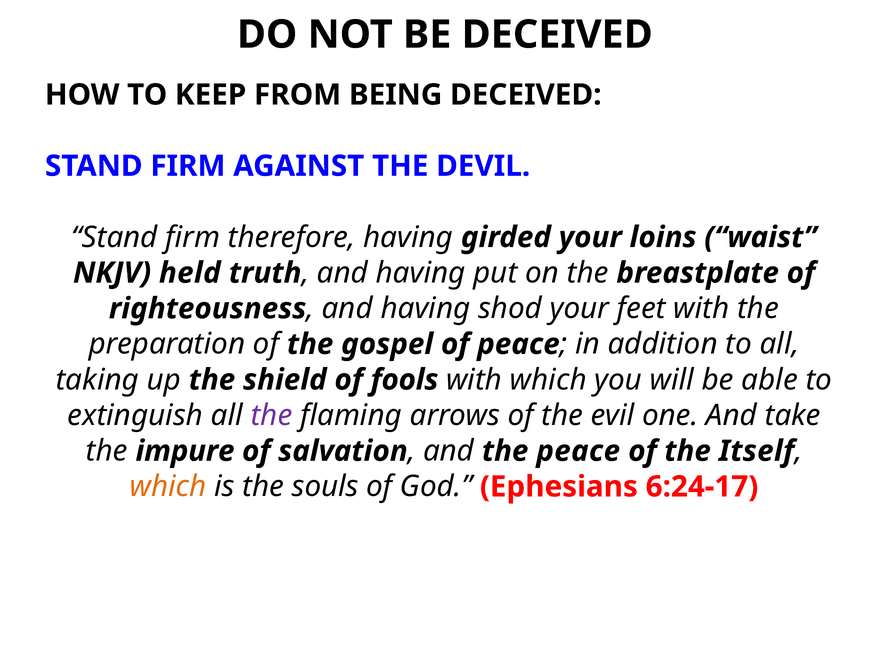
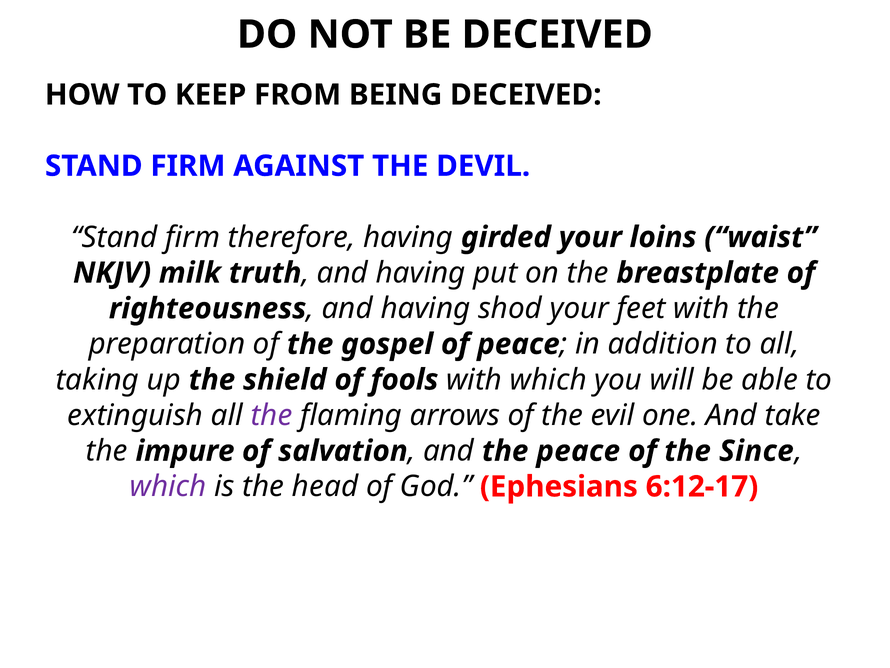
held: held -> milk (190, 273)
Itself: Itself -> Since (756, 451)
which colour: orange -> purple (168, 486)
souls: souls -> head (325, 486)
6:24-17: 6:24-17 -> 6:12-17 (702, 486)
